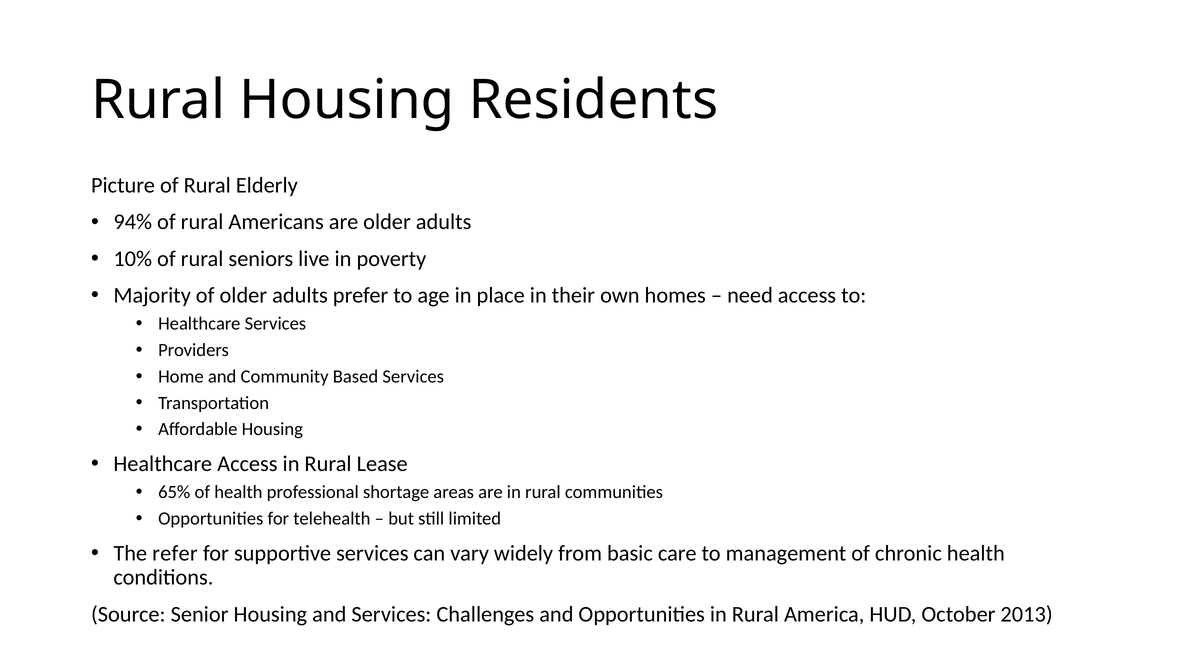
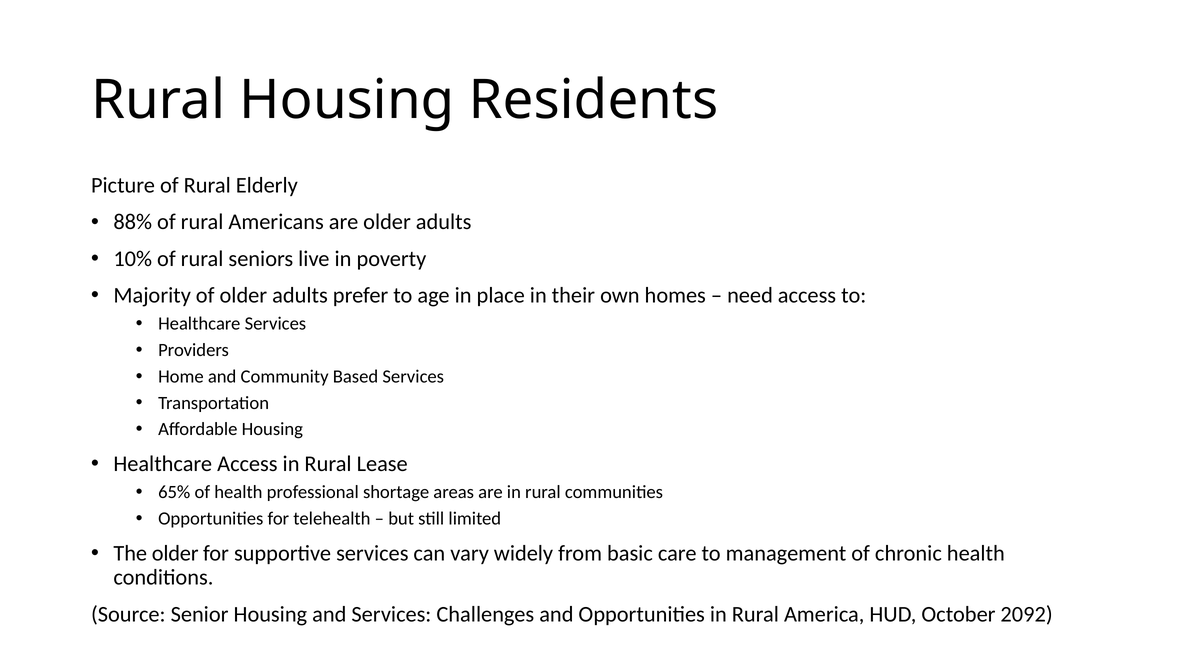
94%: 94% -> 88% (133, 222)
The refer: refer -> older (175, 553)
2013: 2013 -> 2092 (1027, 614)
